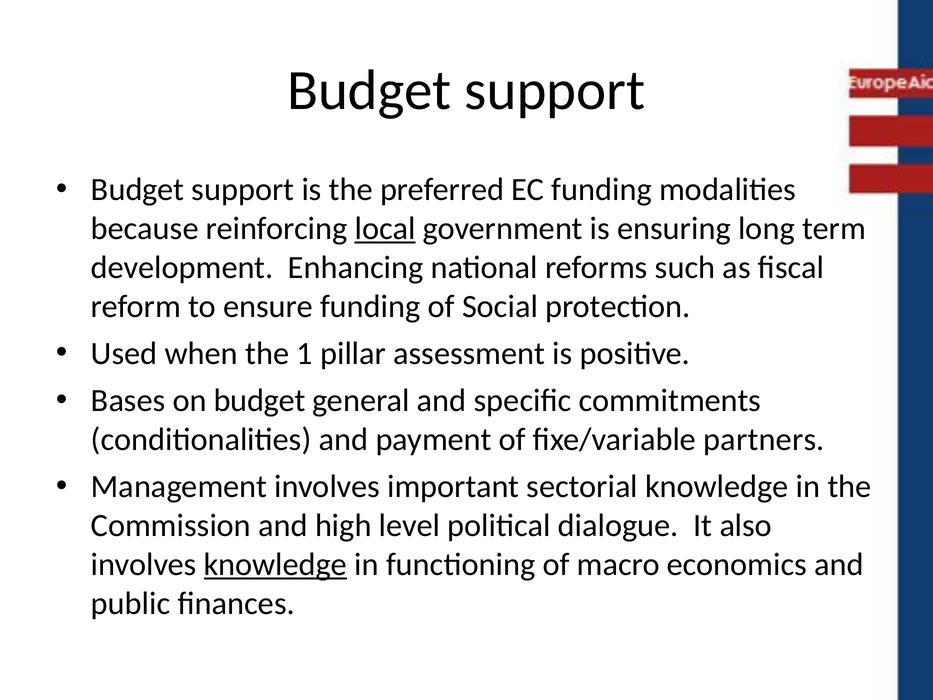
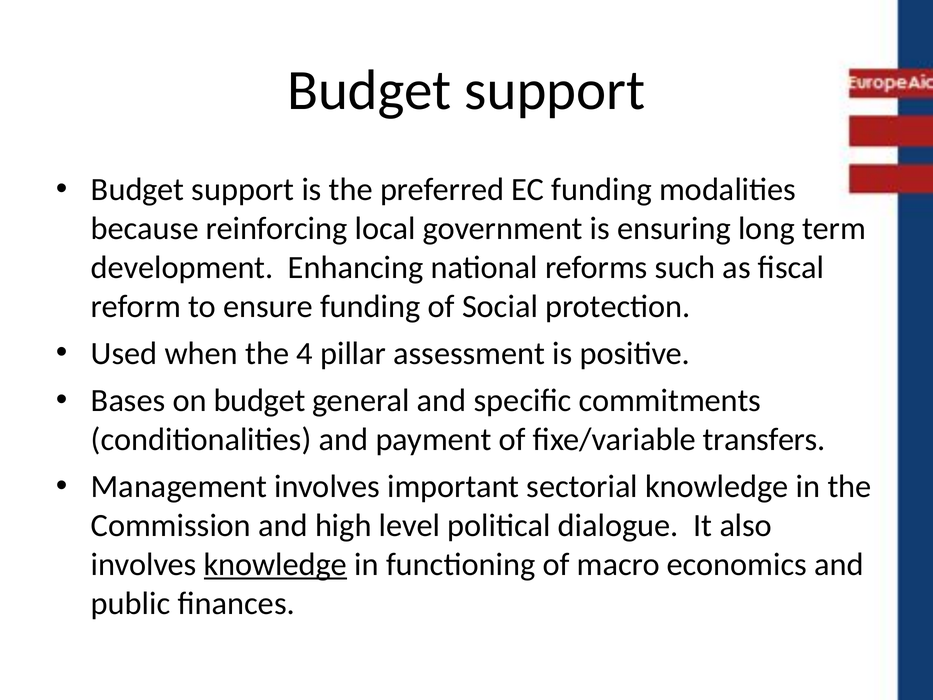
local underline: present -> none (385, 229)
1: 1 -> 4 (305, 353)
partners: partners -> transfers (764, 439)
